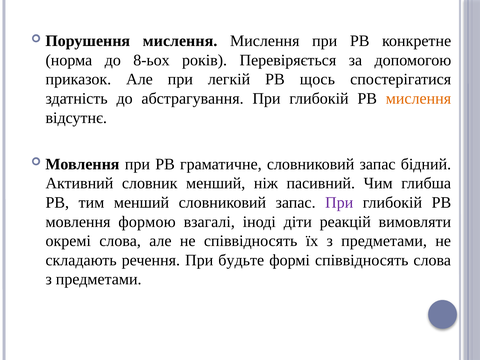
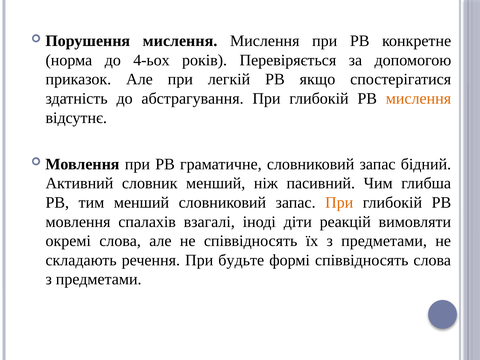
8-ьох: 8-ьох -> 4-ьох (151, 60)
щось: щось -> якщо (317, 79)
При colour: purple -> orange (339, 203)
формою: формою -> спалахів (147, 222)
